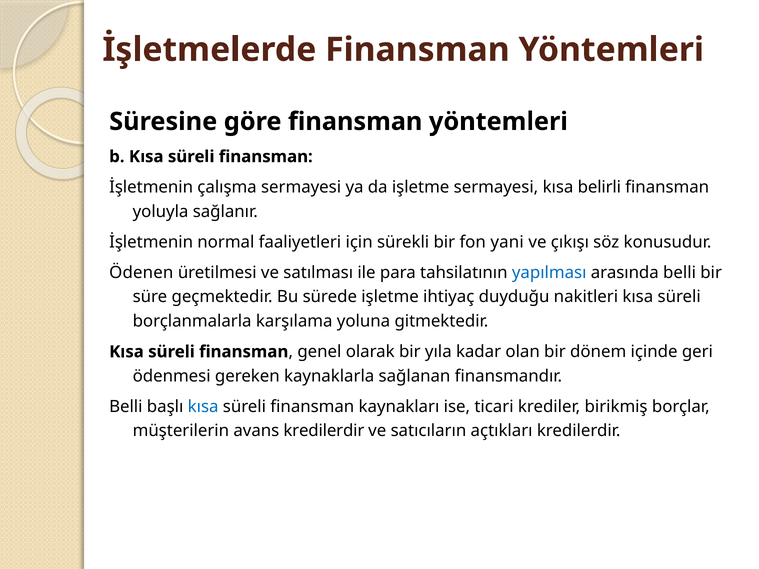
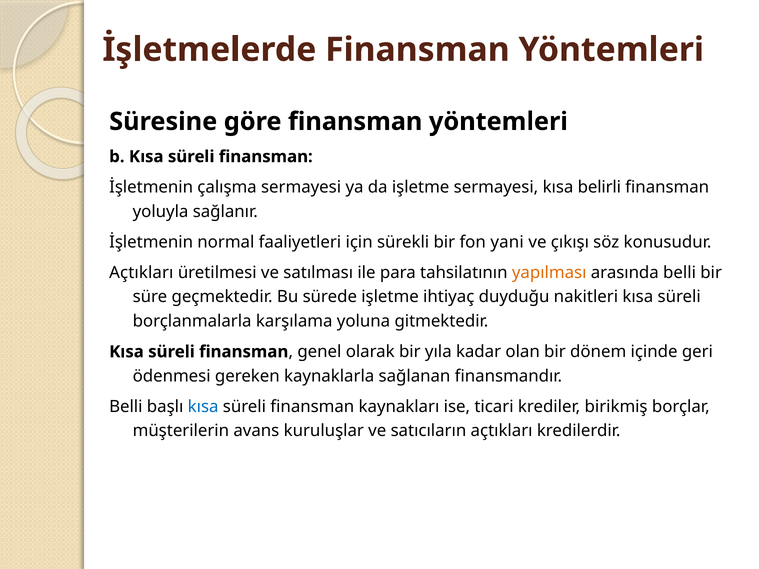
Ödenen: Ödenen -> Açtıkları (141, 273)
yapılması colour: blue -> orange (549, 273)
avans kredilerdir: kredilerdir -> kuruluşlar (324, 431)
